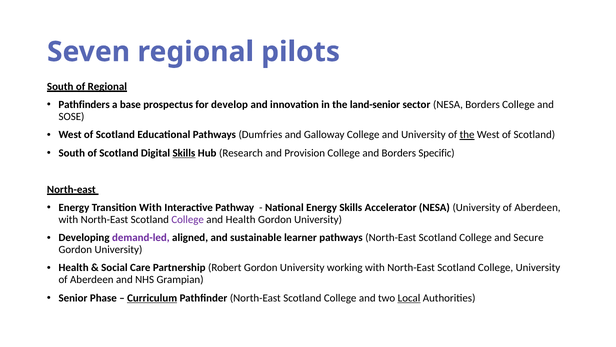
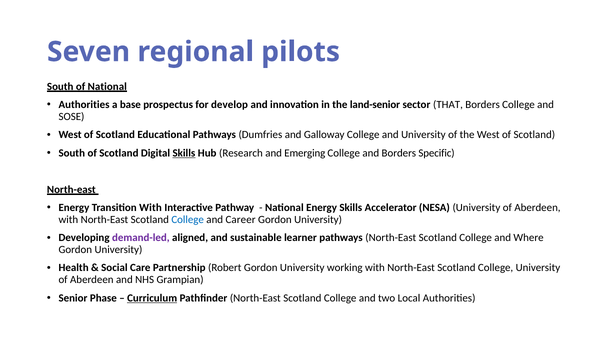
of Regional: Regional -> National (107, 86)
Pathfinders: Pathfinders -> Authorities (84, 105)
sector NESA: NESA -> THAT (448, 105)
the underline: present -> none (467, 135)
Provision: Provision -> Emerging (305, 153)
College colour: purple -> blue (188, 219)
and Health: Health -> Career (241, 219)
Secure: Secure -> Where (529, 237)
Local underline: present -> none (409, 297)
